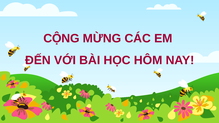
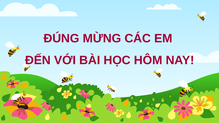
CỘNG: CỘNG -> ĐÚNG (61, 38)
